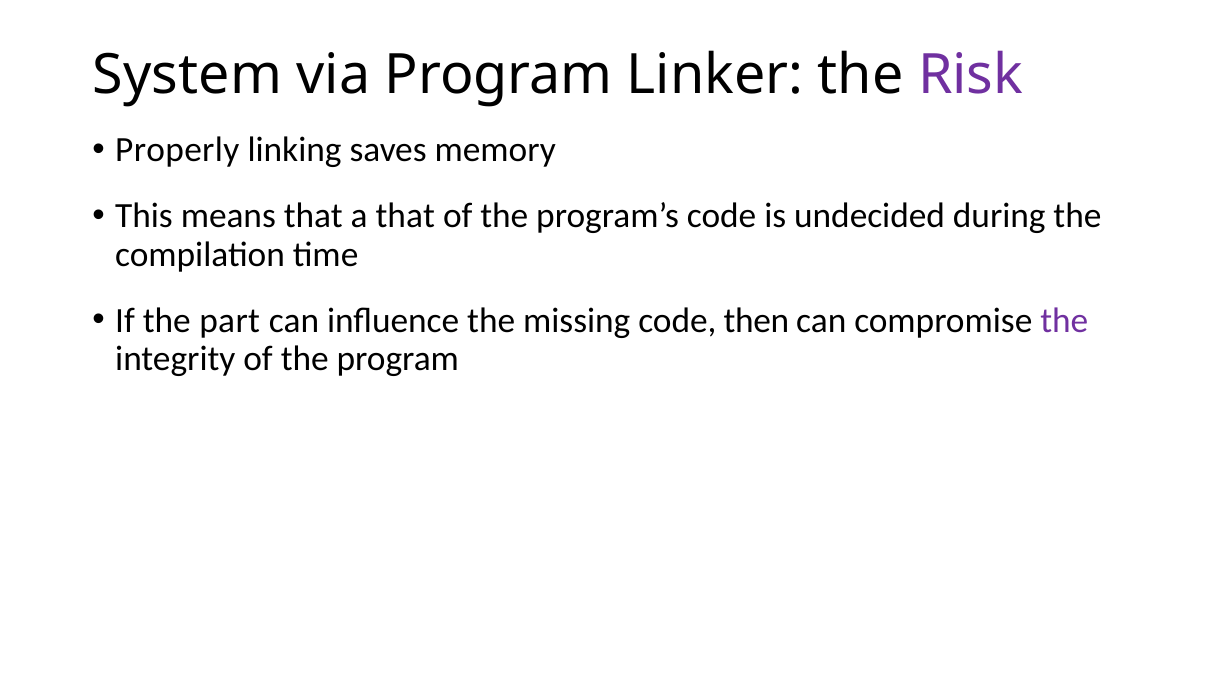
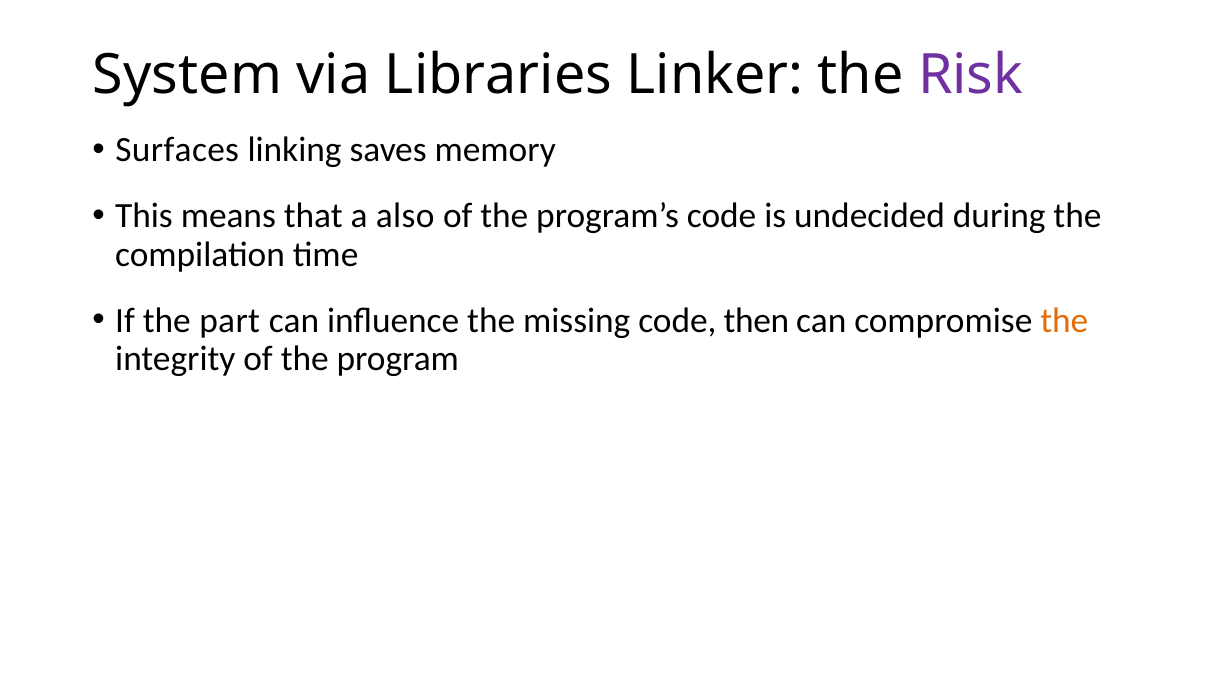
via Program: Program -> Libraries (499, 76)
Properly: Properly -> Surfaces (177, 150)
a that: that -> also (405, 216)
the colour: purple -> orange (1064, 320)
